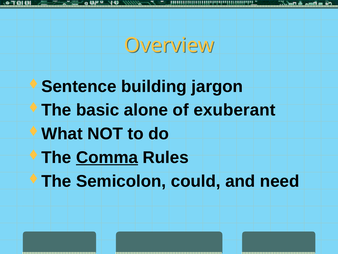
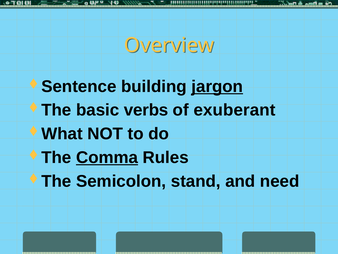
jargon underline: none -> present (217, 86)
alone: alone -> verbs (146, 110)
could: could -> stand (196, 181)
